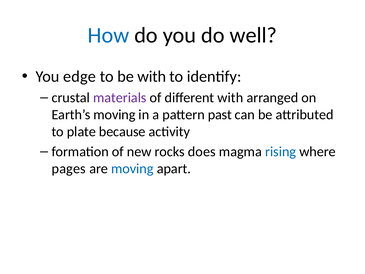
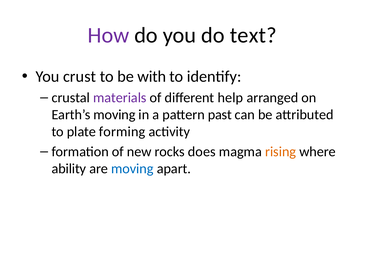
How colour: blue -> purple (108, 35)
well: well -> text (253, 35)
edge: edge -> crust (80, 77)
different with: with -> help (230, 98)
because: because -> forming (122, 132)
rising colour: blue -> orange (281, 152)
pages: pages -> ability (69, 169)
